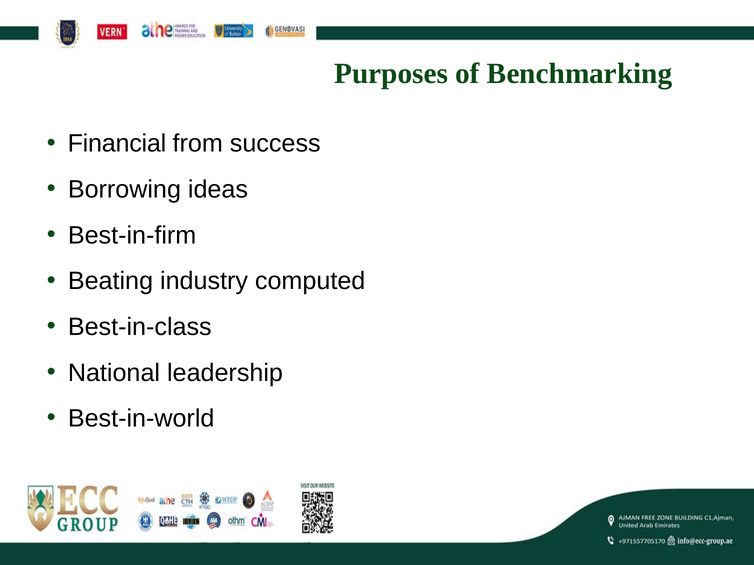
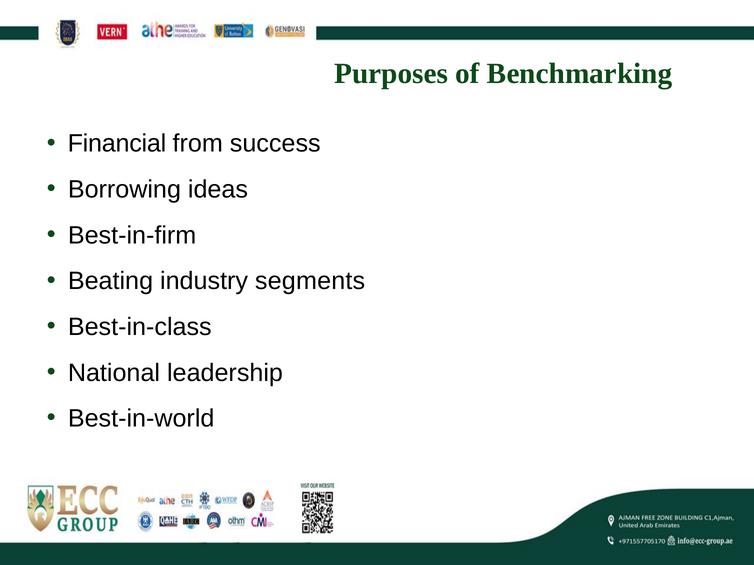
computed: computed -> segments (310, 281)
